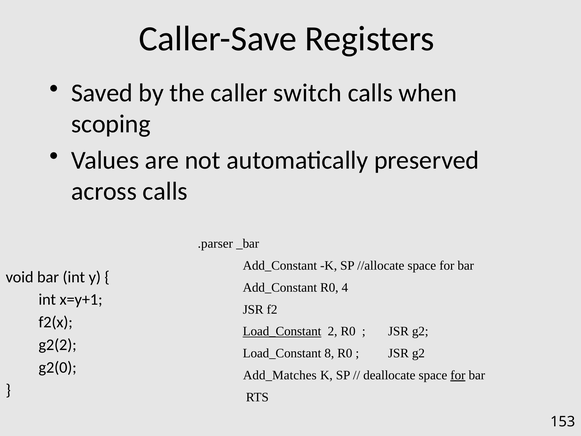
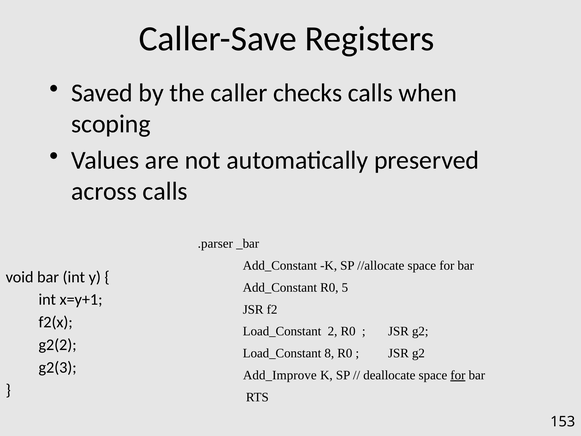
switch: switch -> checks (308, 93)
4: 4 -> 5 (345, 287)
Load_Constant underline: present -> none (282, 331)
g2(0: g2(0 -> g2(3 (58, 367)
Add_Matches: Add_Matches -> Add_Improve (280, 375)
